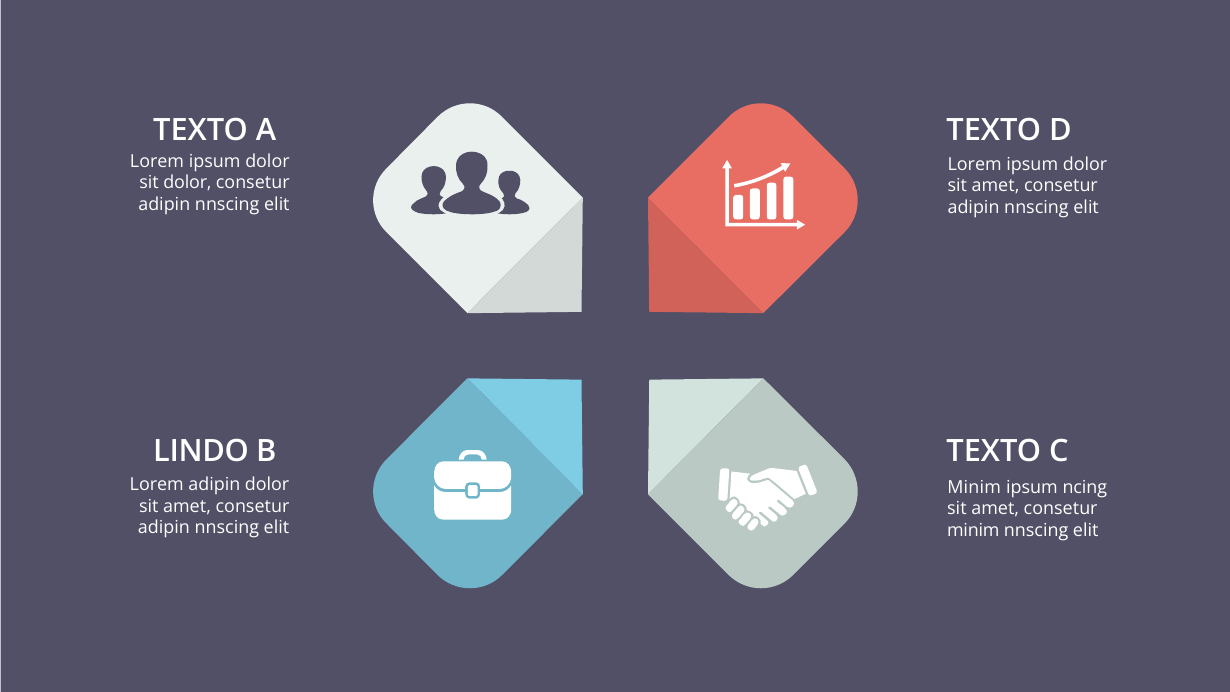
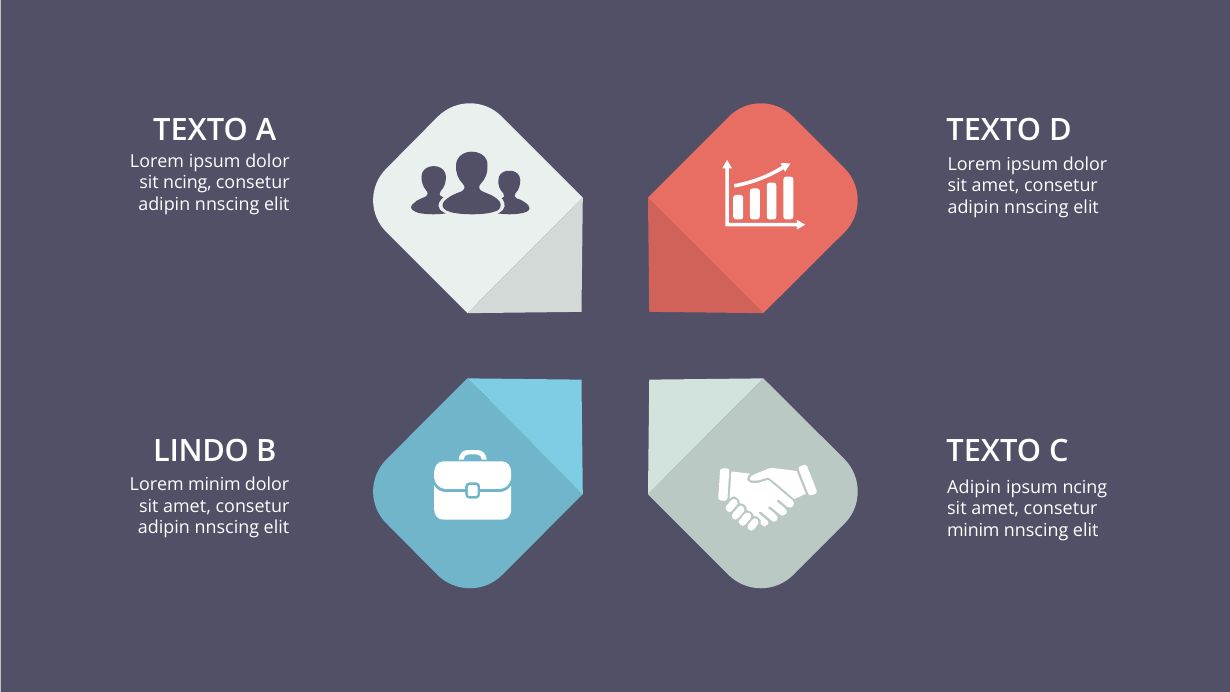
sit dolor: dolor -> ncing (187, 183)
Lorem adipin: adipin -> minim (214, 484)
Minim: Minim -> Adipin (974, 487)
